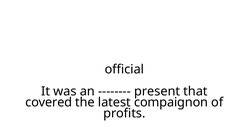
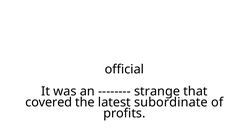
present: present -> strange (157, 91)
compaignon: compaignon -> subordinate (171, 102)
